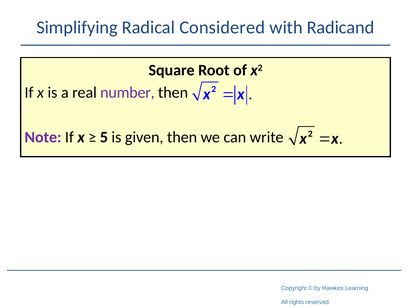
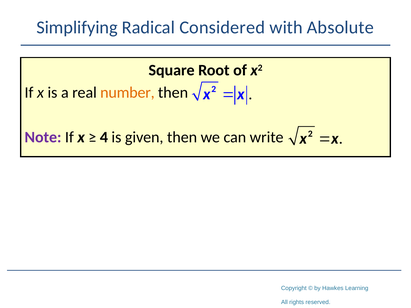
Radicand: Radicand -> Absolute (340, 28)
number colour: purple -> orange (127, 93)
5: 5 -> 4 (104, 137)
